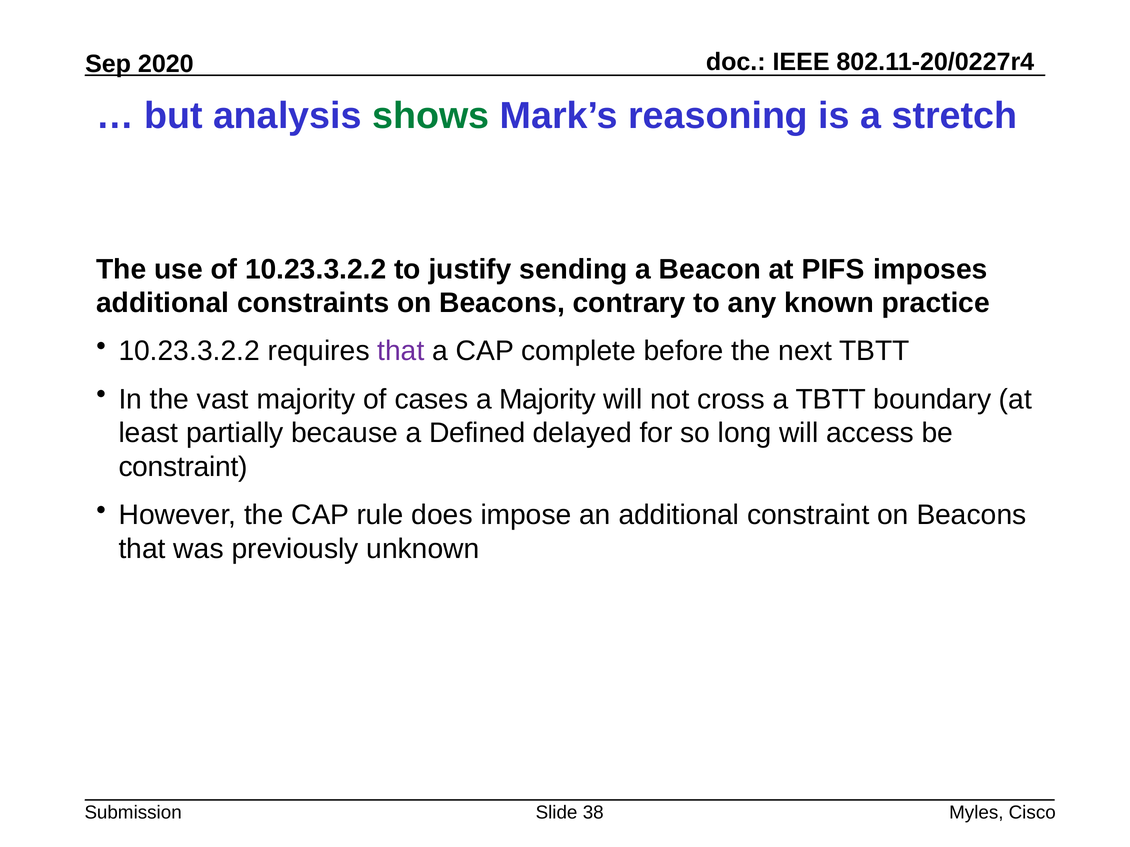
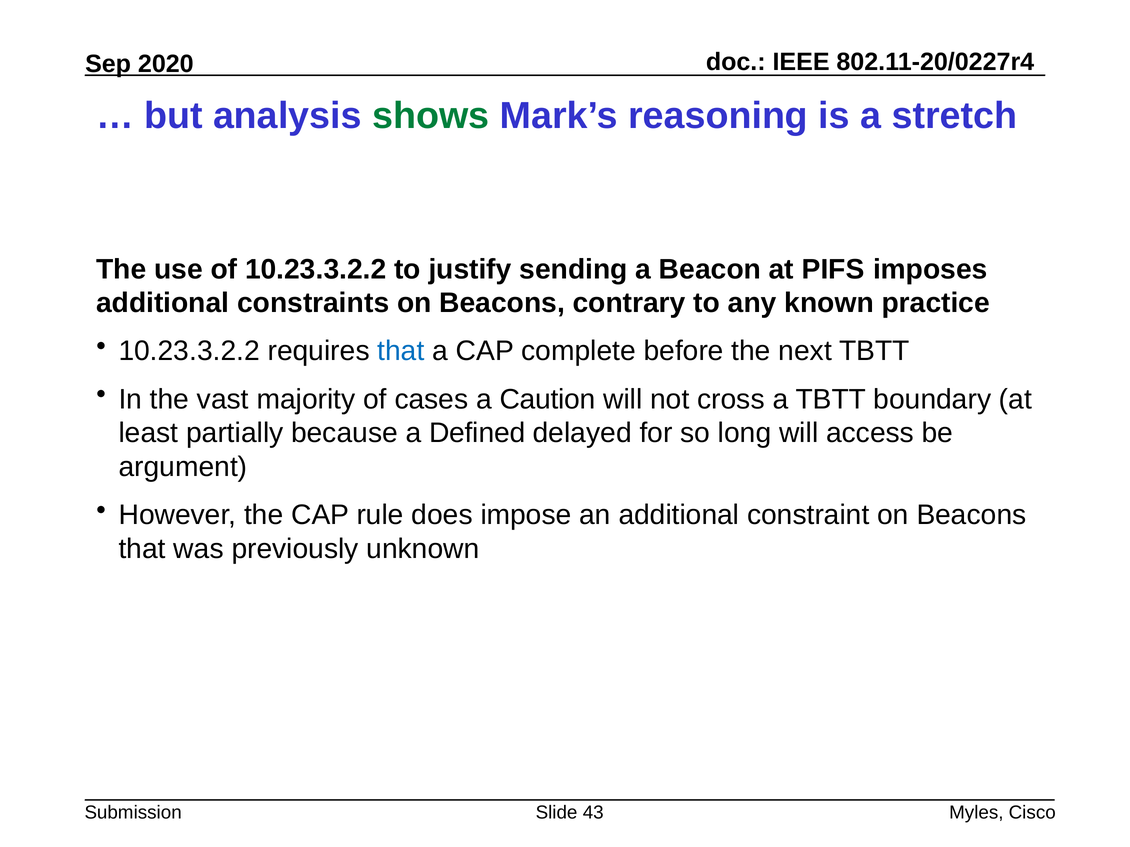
that colour: purple -> blue (401, 351)
a Majority: Majority -> Caution (548, 399)
constraint: constraint -> argument (183, 467)
38: 38 -> 43 (593, 813)
